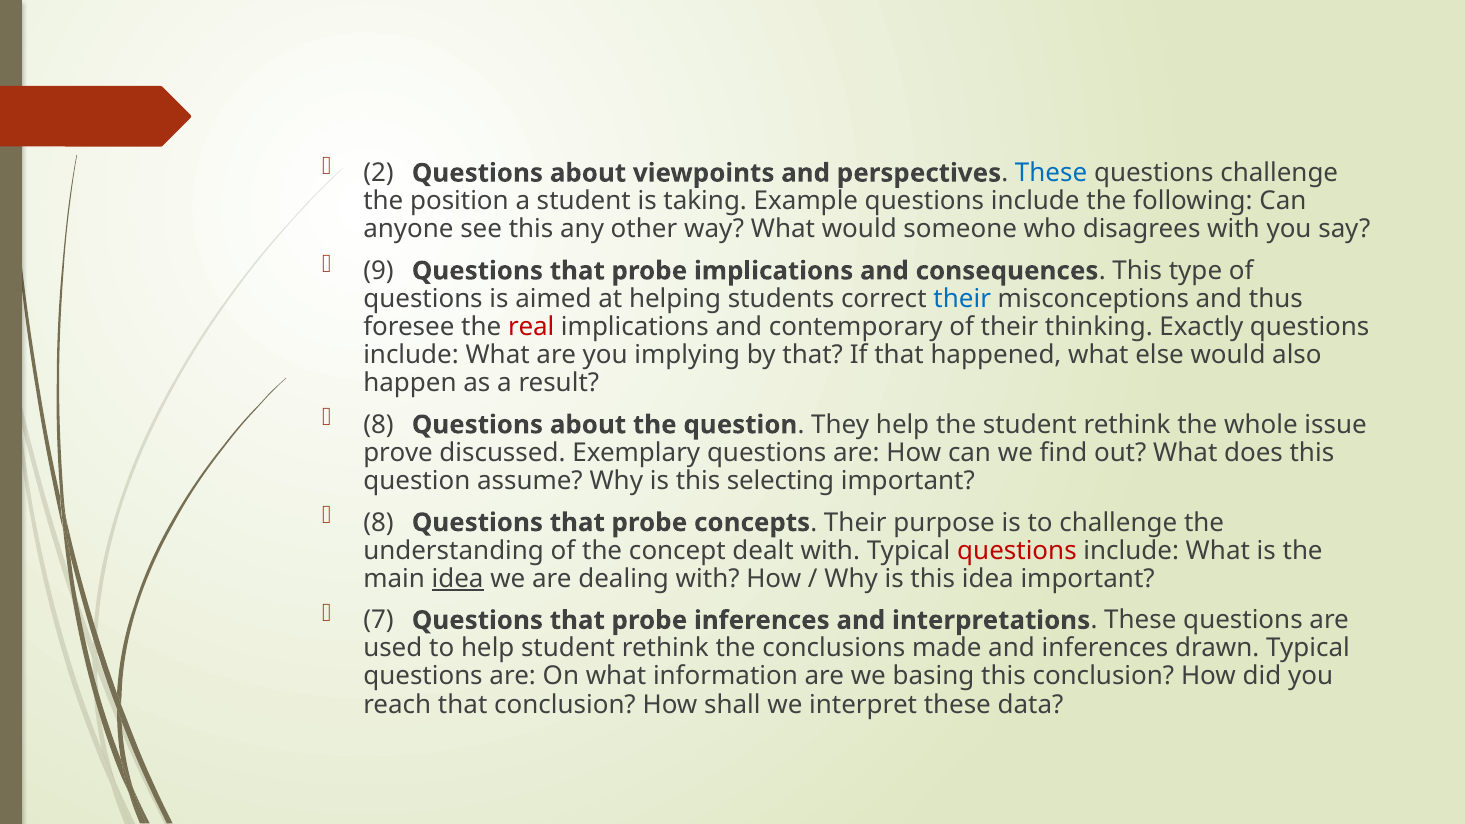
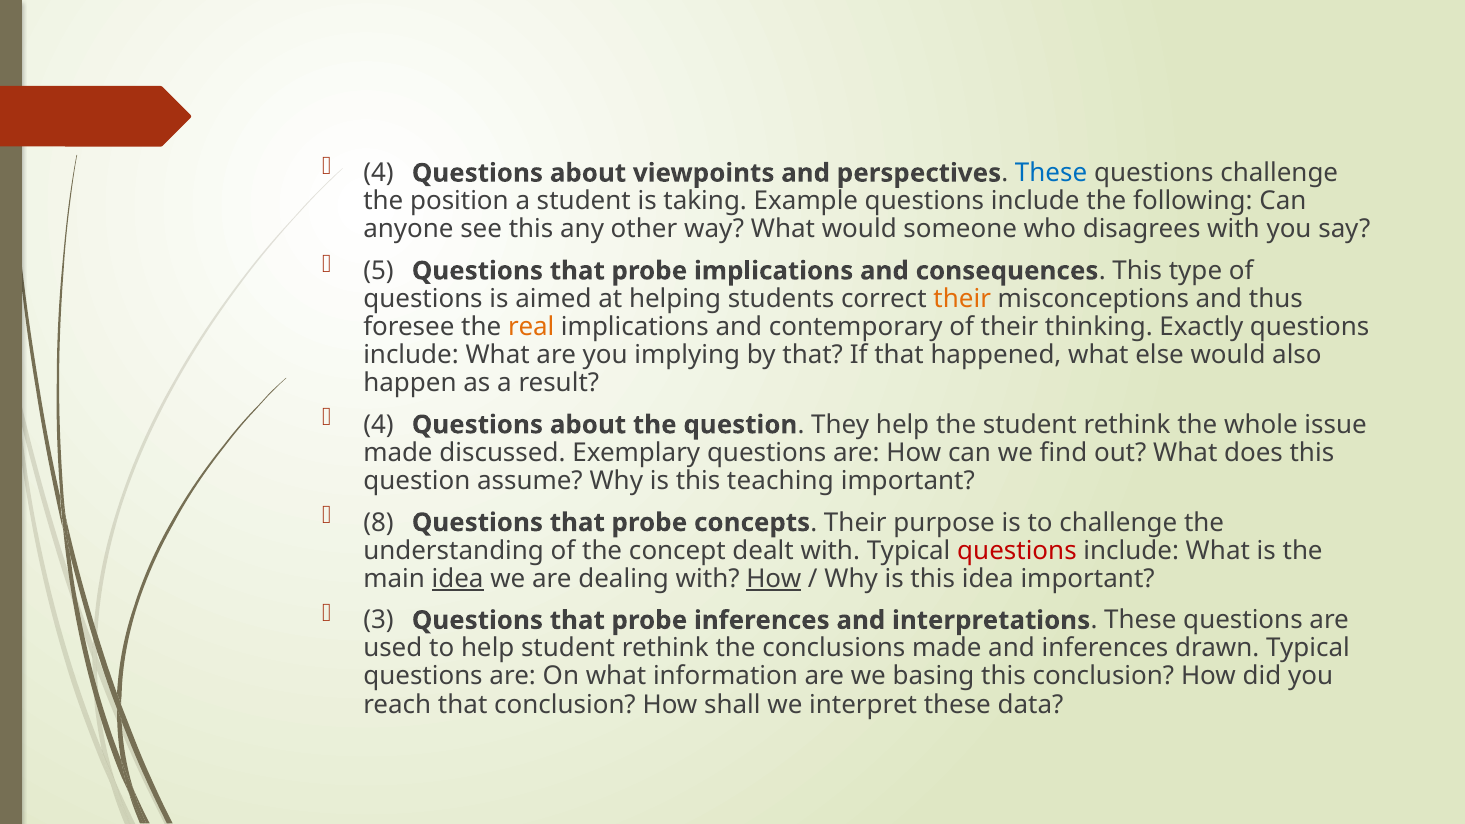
2: 2 -> 4 (379, 173)
9: 9 -> 5 (379, 271)
their colour: blue -> orange (962, 299)
real colour: red -> orange (531, 327)
8: 8 -> 4 (379, 425)
prove: prove -> made (398, 453)
selecting: selecting -> teaching (780, 481)
How underline: none -> present (774, 579)
7: 7 -> 3 (379, 620)
